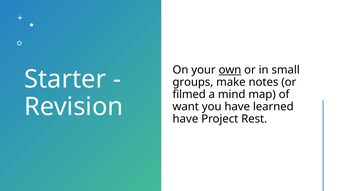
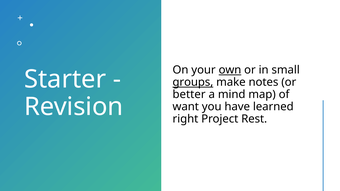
groups underline: none -> present (193, 82)
filmed: filmed -> better (189, 95)
have: have -> right (185, 119)
